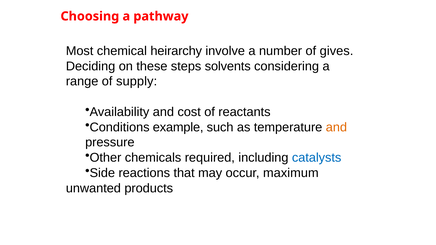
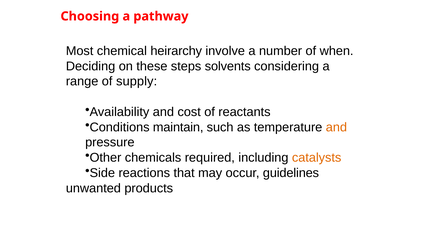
gives: gives -> when (337, 51)
example: example -> maintain (178, 127)
catalysts colour: blue -> orange (317, 158)
maximum: maximum -> guidelines (291, 173)
